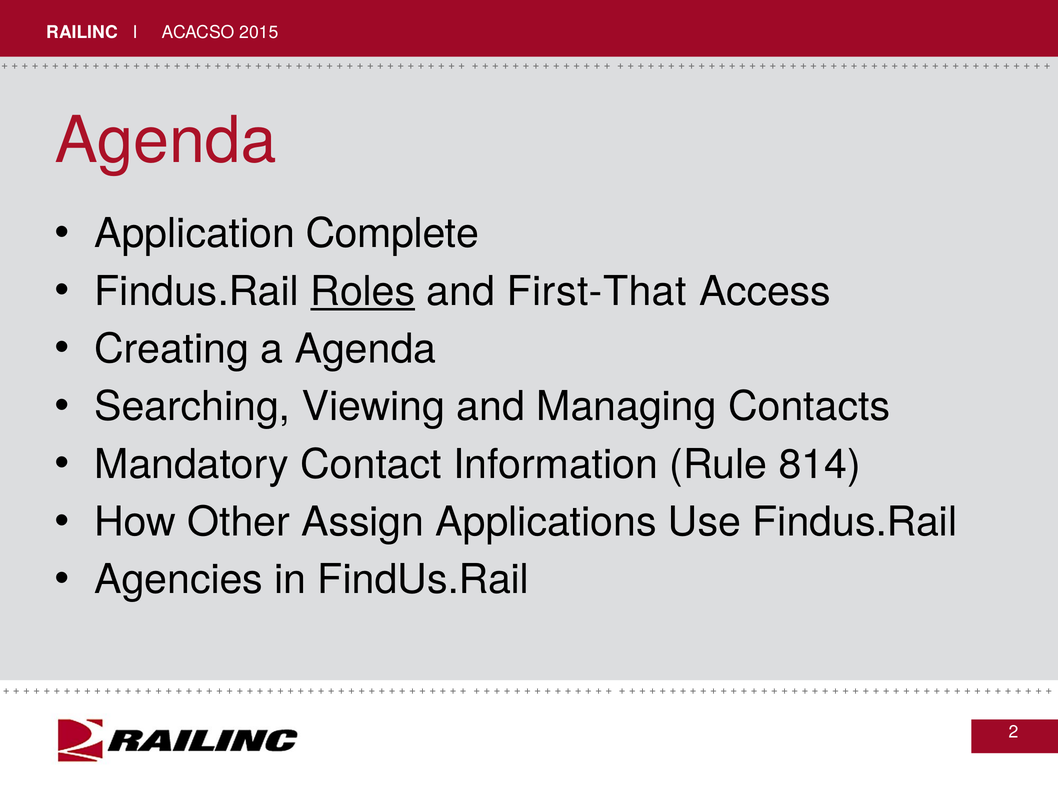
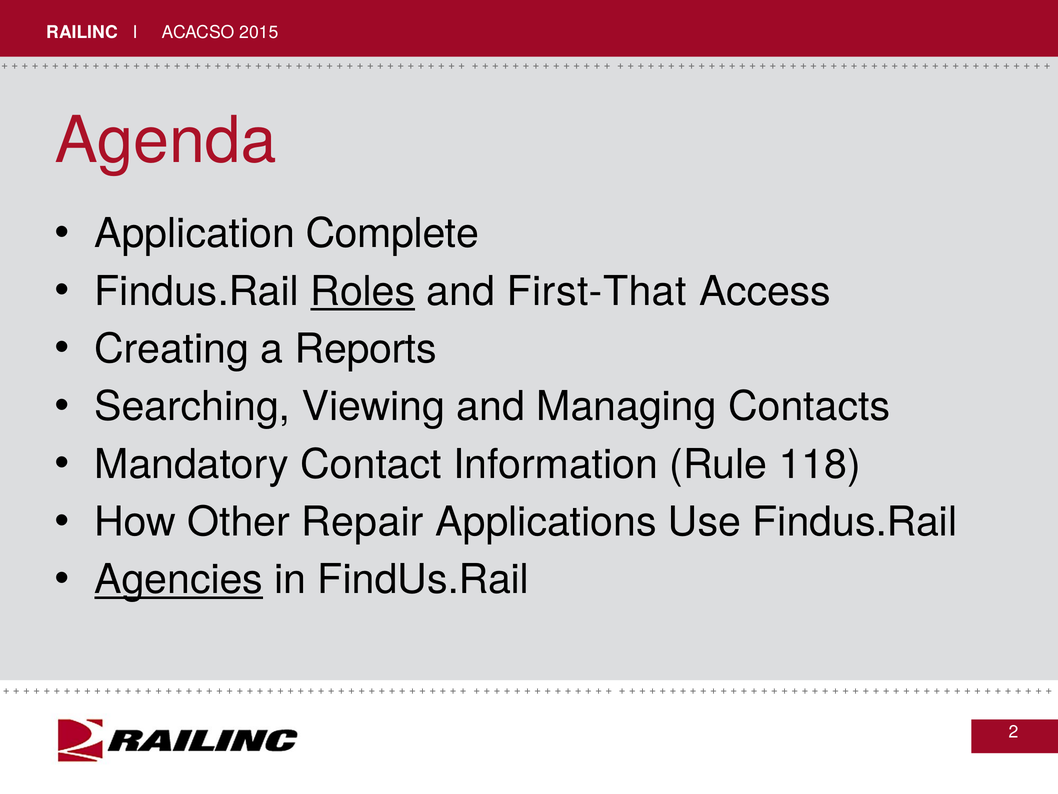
a Agenda: Agenda -> Reports (366, 349)
814: 814 -> 118 (820, 464)
Assign: Assign -> Repair (363, 522)
Agencies underline: none -> present (179, 579)
